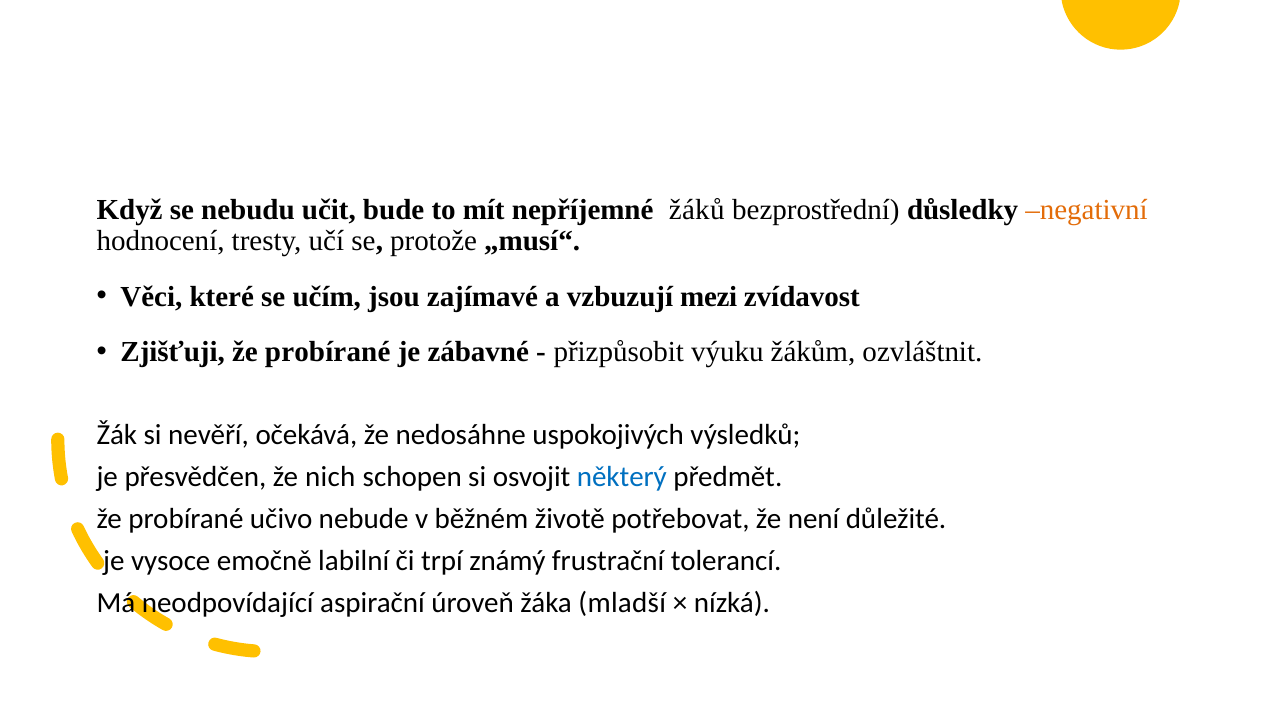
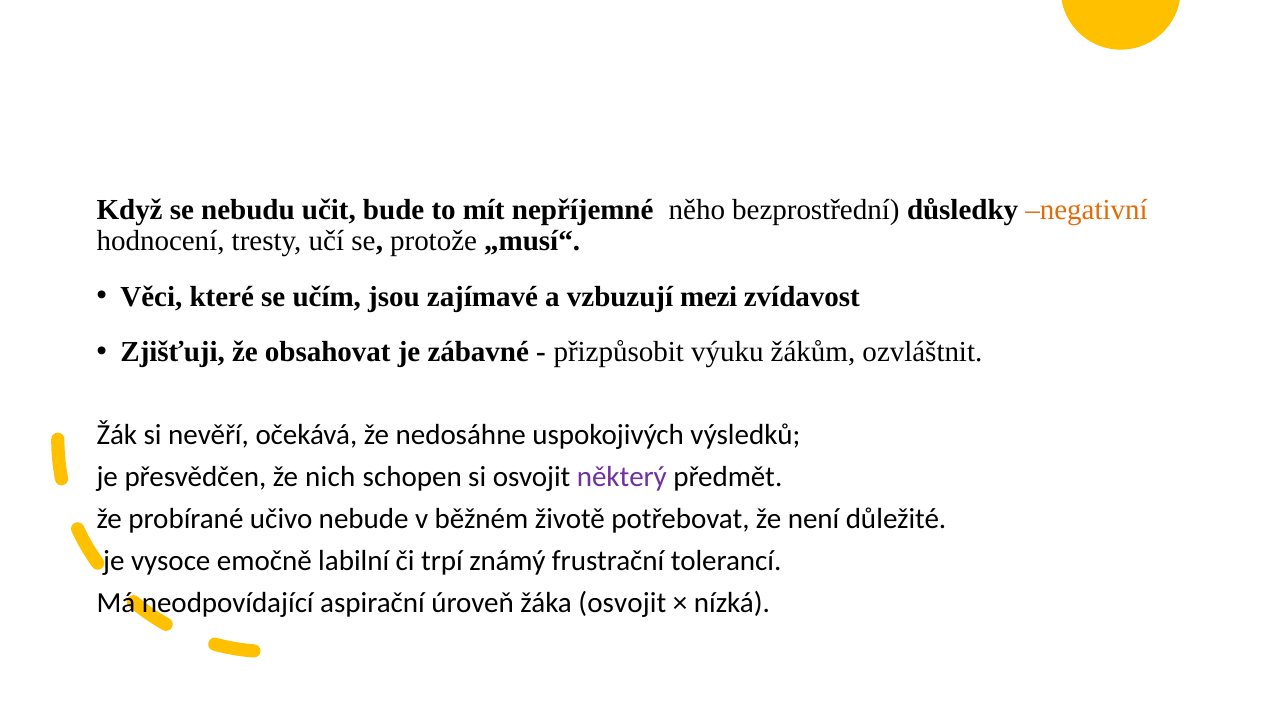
žáků: žáků -> něho (697, 210)
Zjišťuji že probírané: probírané -> obsahovat (328, 352)
některý colour: blue -> purple (622, 477)
žáka mladší: mladší -> osvojit (622, 603)
